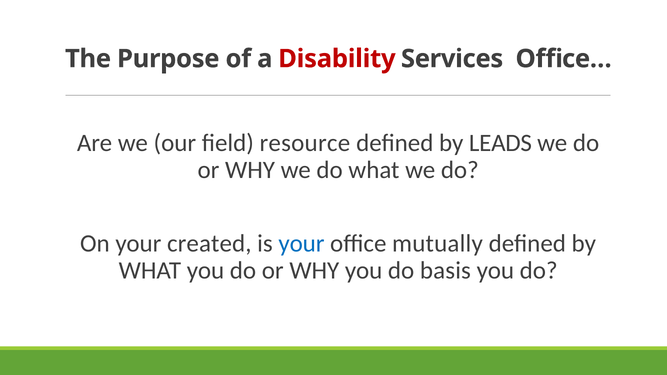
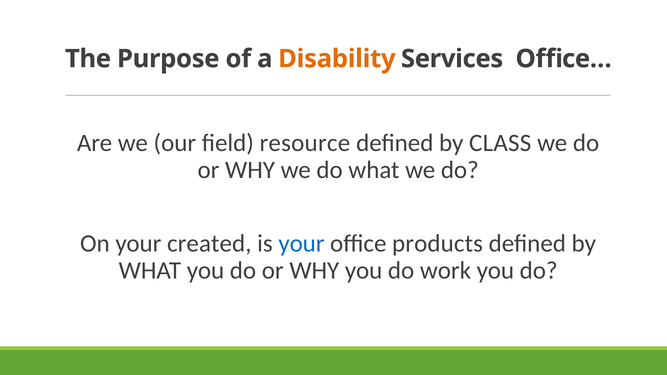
Disability colour: red -> orange (337, 59)
LEADS: LEADS -> CLASS (500, 143)
mutually: mutually -> products (438, 244)
basis: basis -> work (445, 271)
